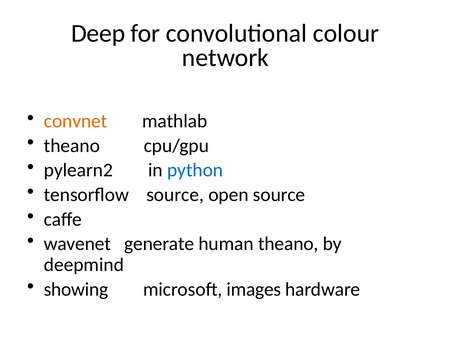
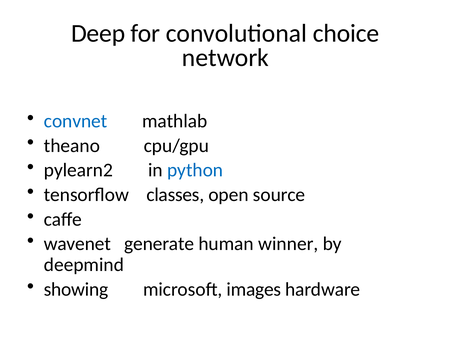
colour: colour -> choice (346, 33)
convnet colour: orange -> blue (76, 121)
tensorflow source: source -> classes (175, 195)
human theano: theano -> winner (288, 244)
